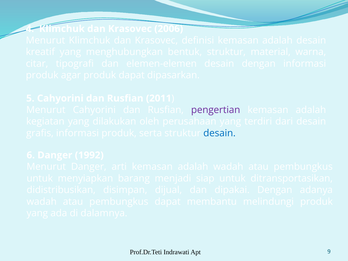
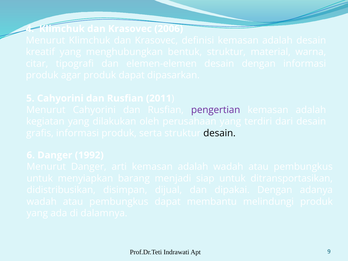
desain colour: blue -> black (219, 133)
